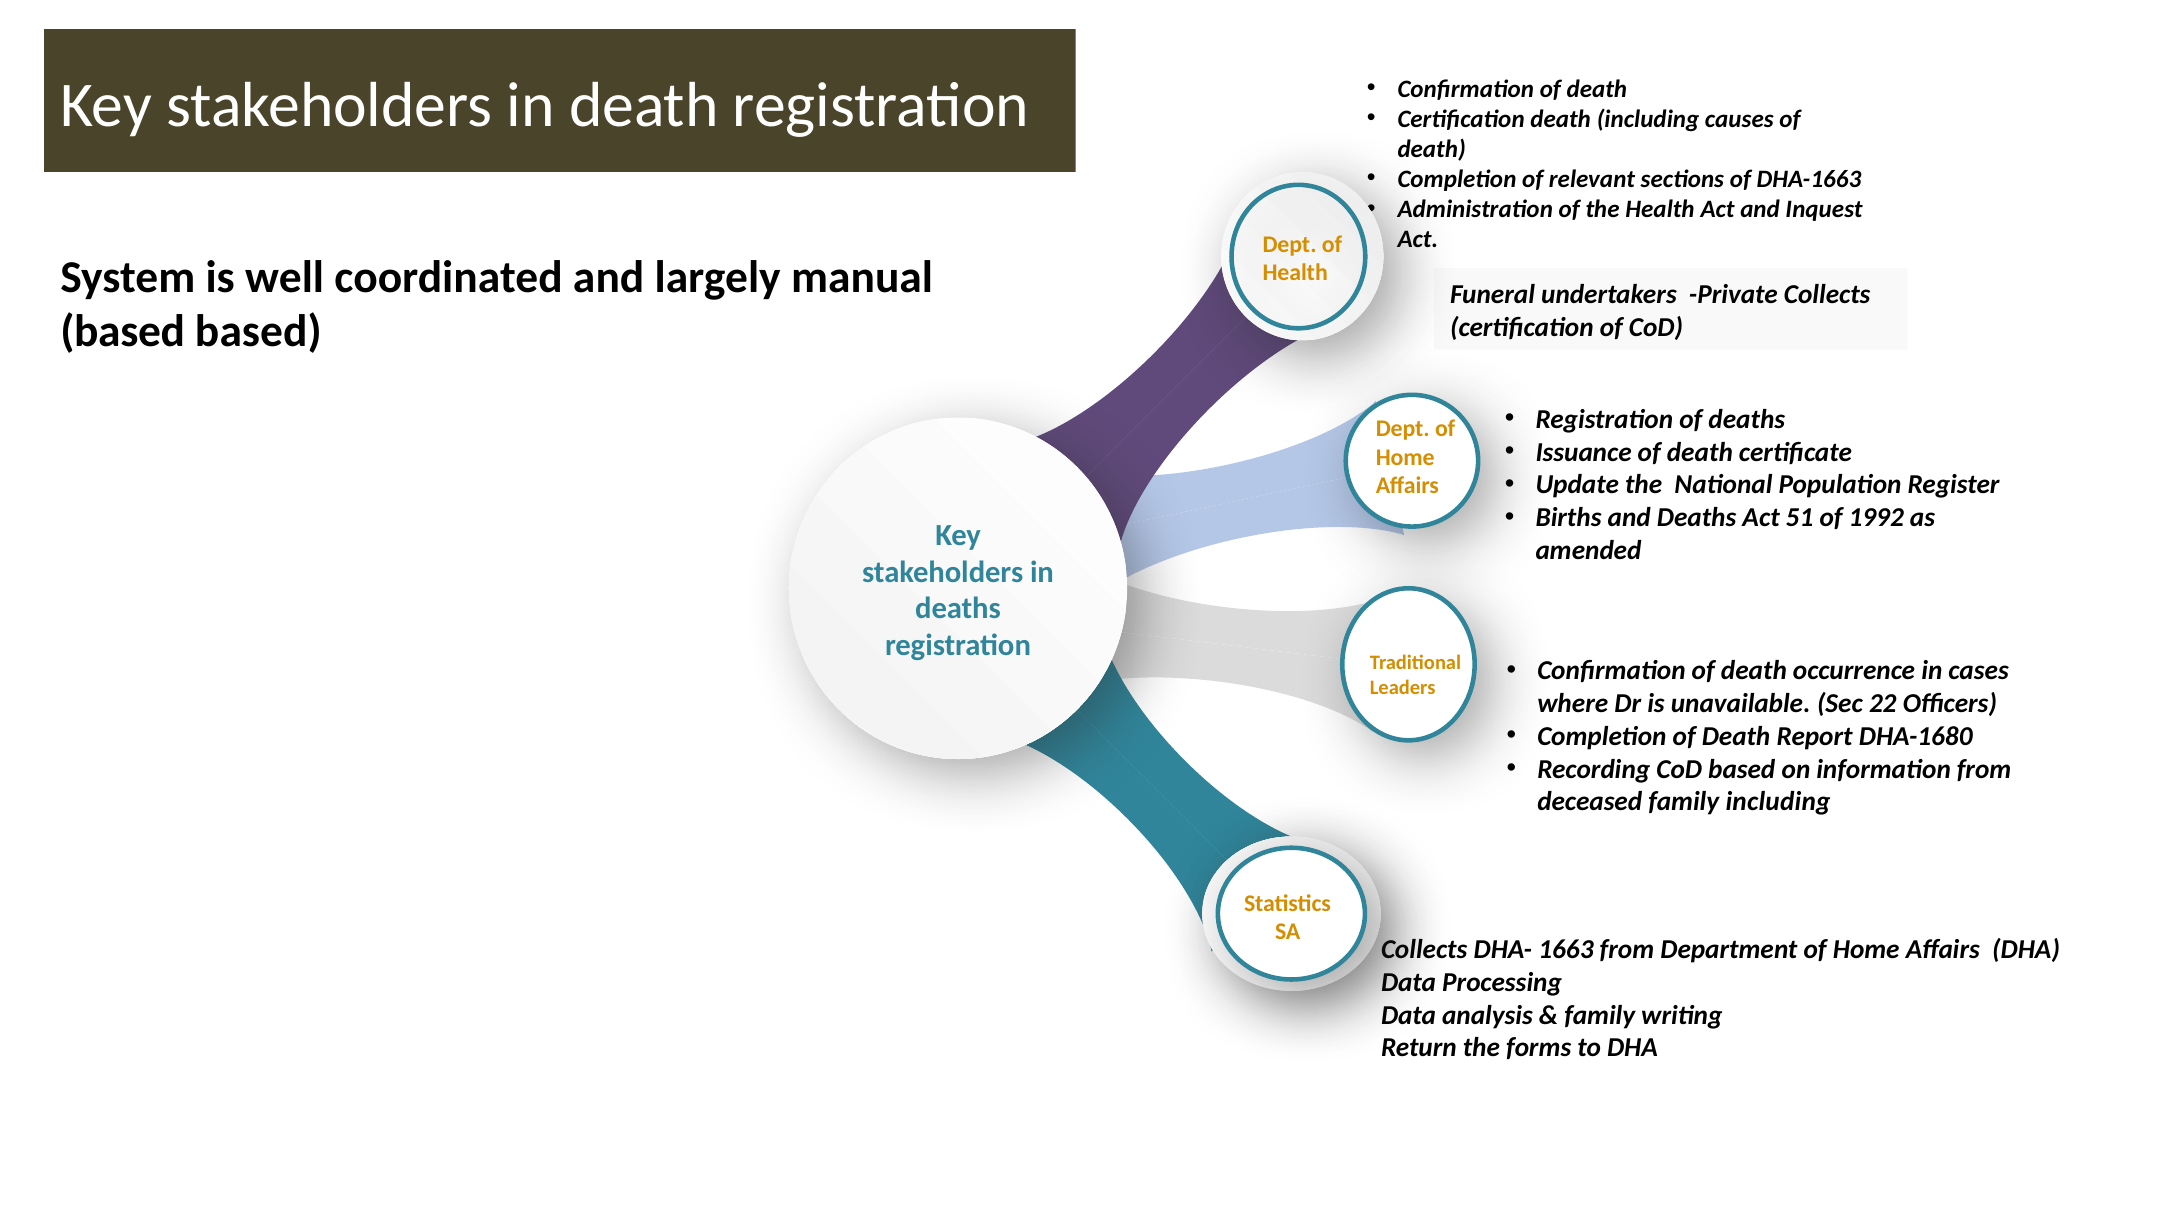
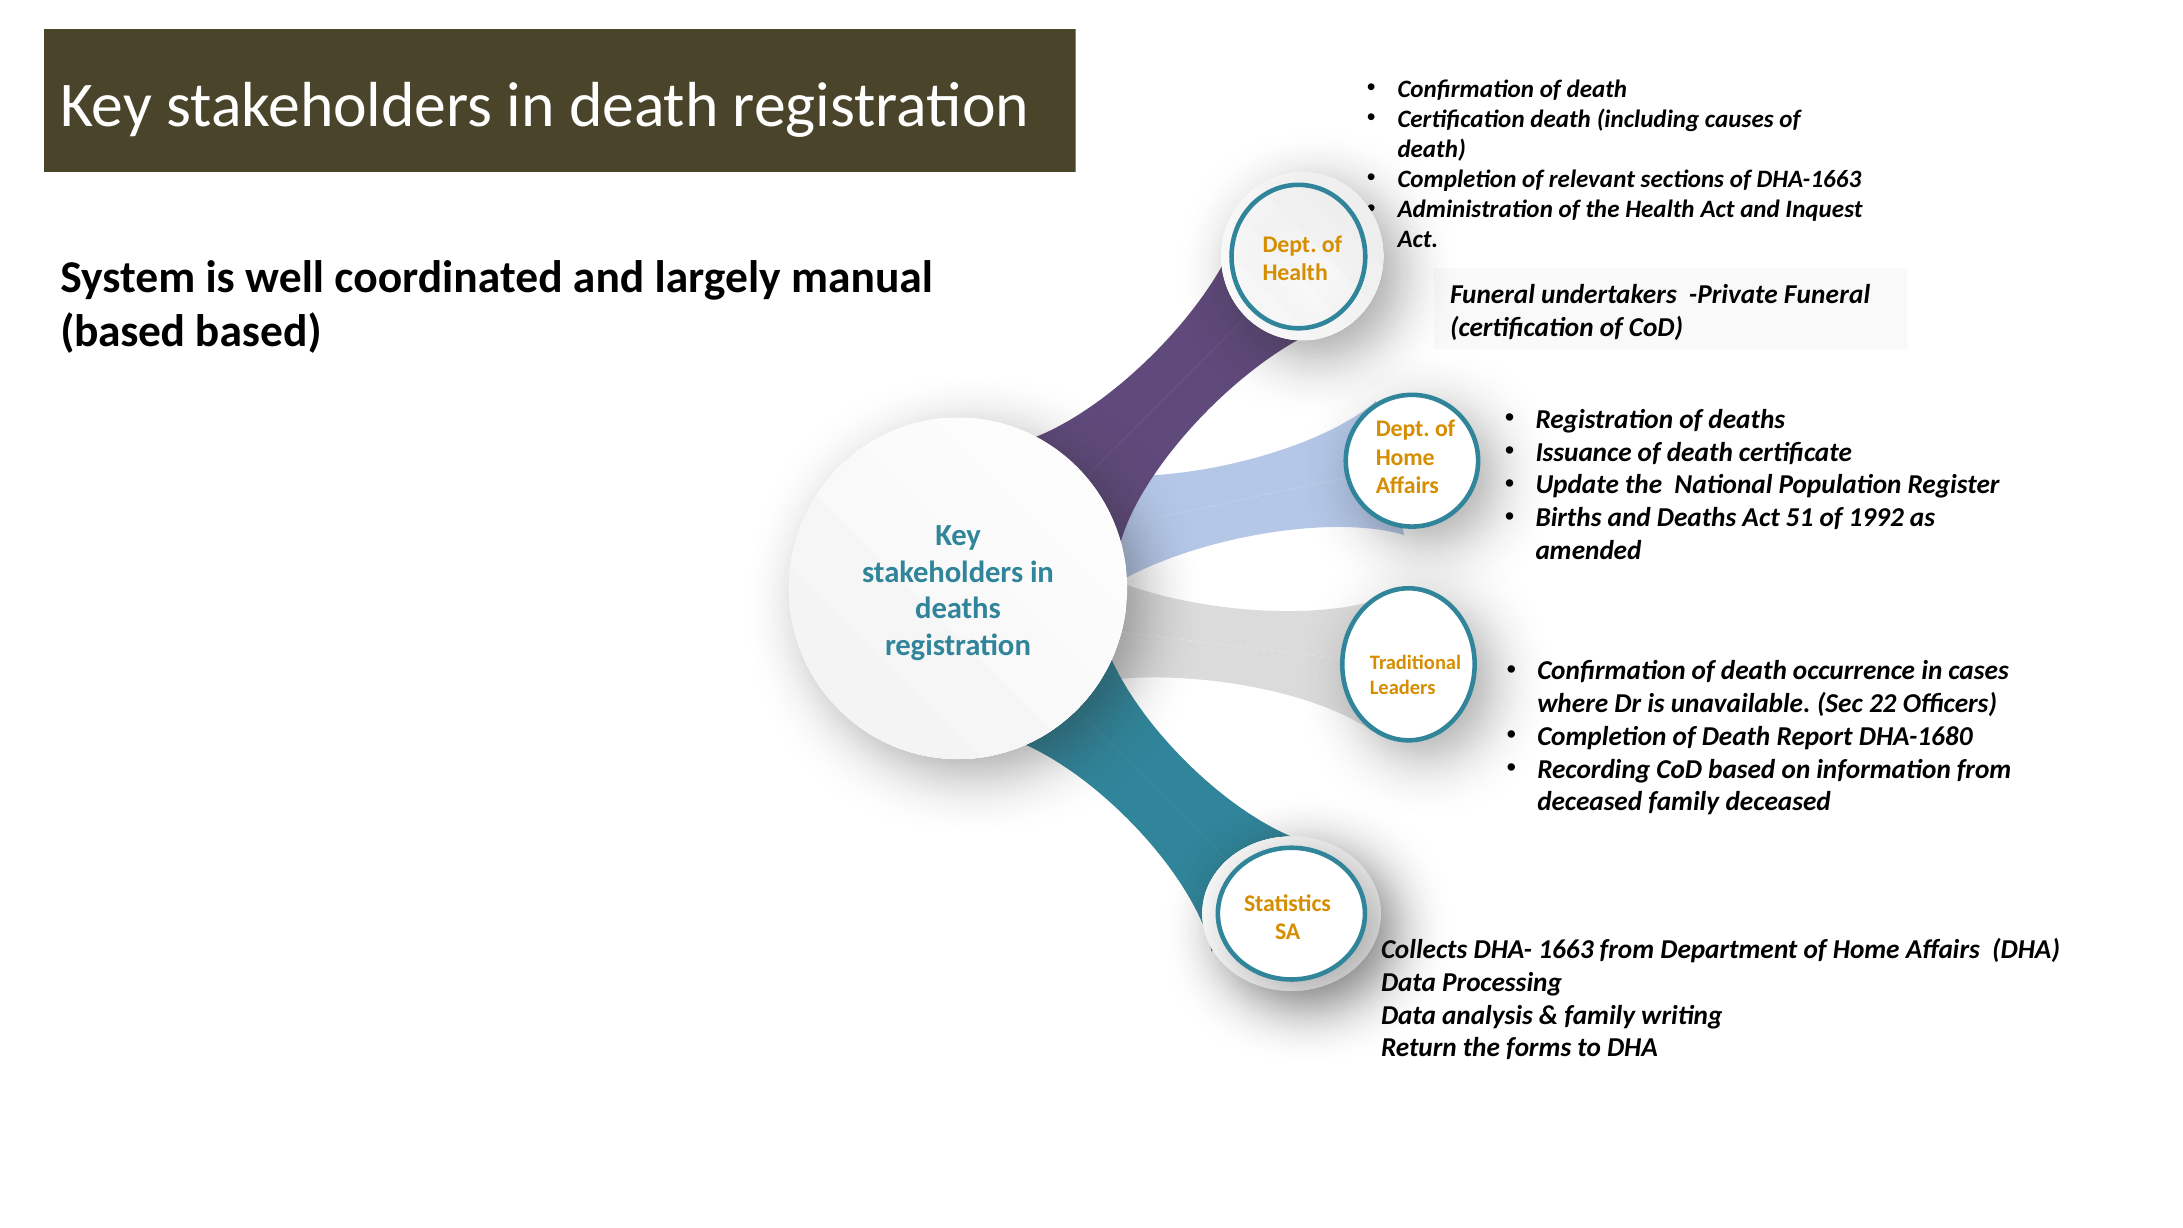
Private Collects: Collects -> Funeral (1827, 294)
family including: including -> deceased (1778, 802)
